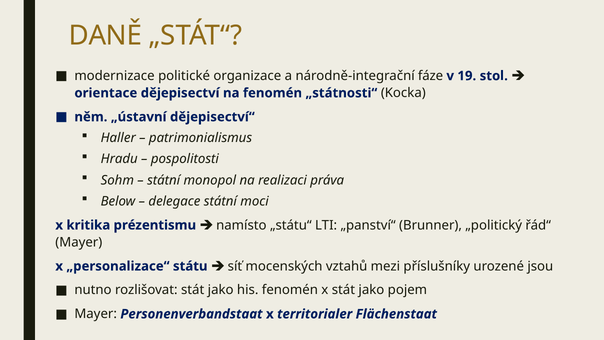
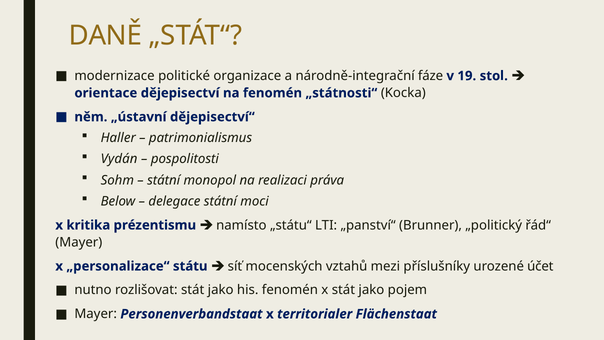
Hradu: Hradu -> Vydán (119, 159)
jsou: jsou -> účet (540, 266)
